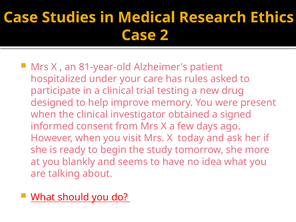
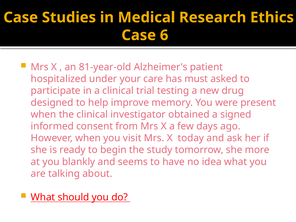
2: 2 -> 6 (164, 35)
rules: rules -> must (196, 79)
